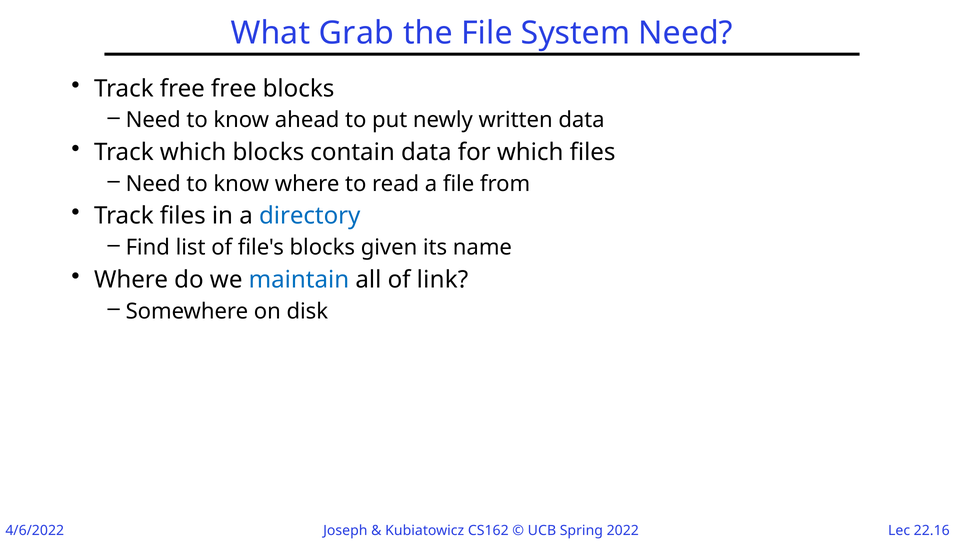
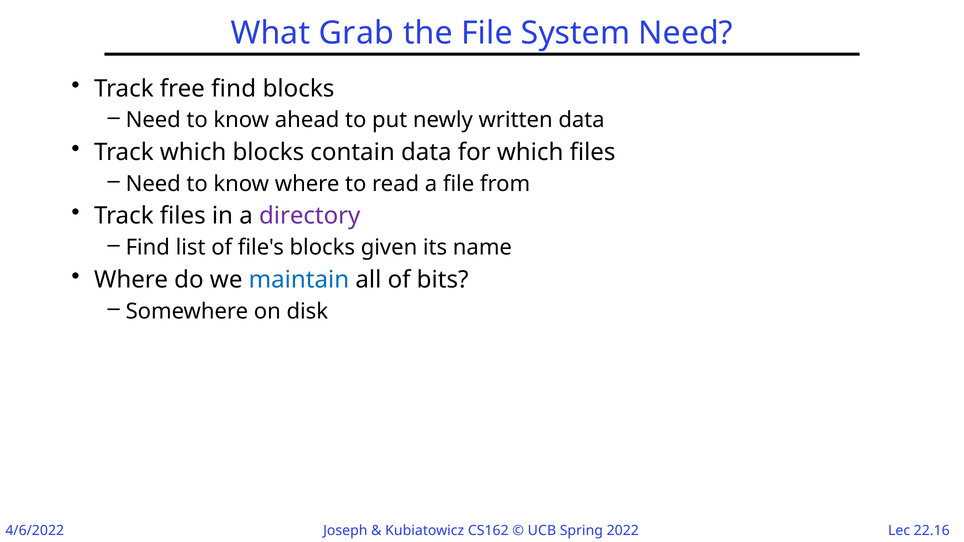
free free: free -> find (234, 89)
directory colour: blue -> purple (310, 216)
link: link -> bits (443, 280)
